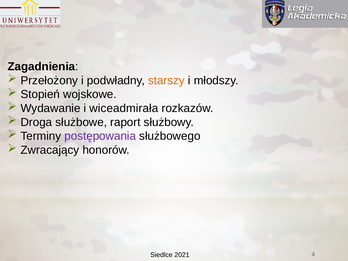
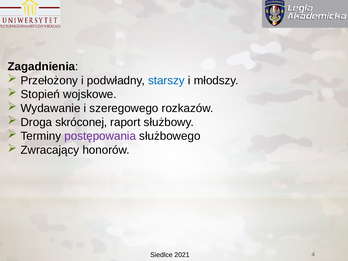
starszy colour: orange -> blue (166, 80)
wiceadmirała: wiceadmirała -> szeregowego (124, 108)
służbowe: służbowe -> skróconej (81, 122)
